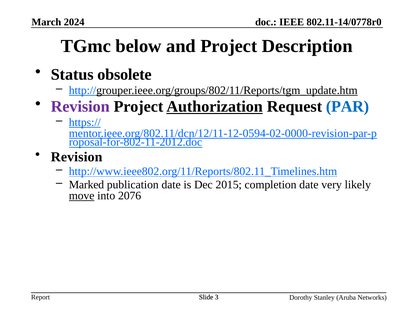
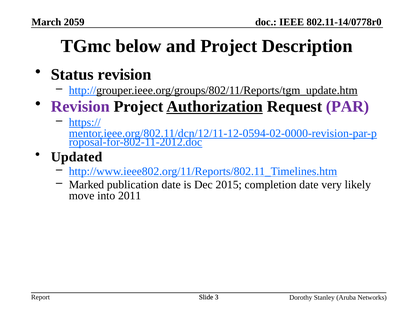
2024: 2024 -> 2059 (74, 22)
Status obsolete: obsolete -> revision (124, 75)
PAR colour: blue -> purple (347, 107)
Revision: Revision -> Updated (77, 157)
move underline: present -> none (82, 196)
2076: 2076 -> 2011 (130, 196)
